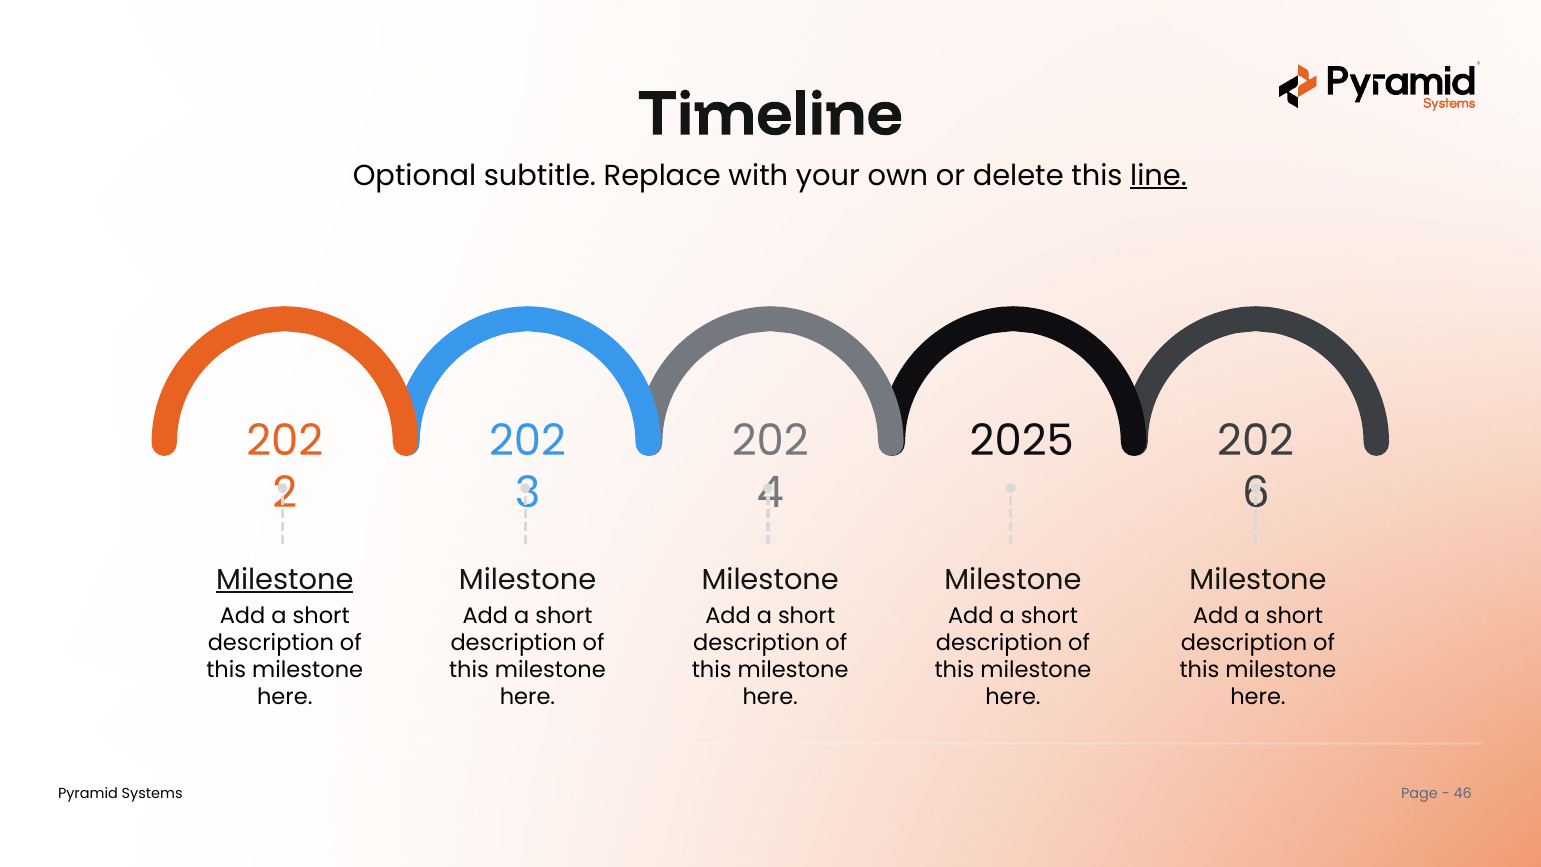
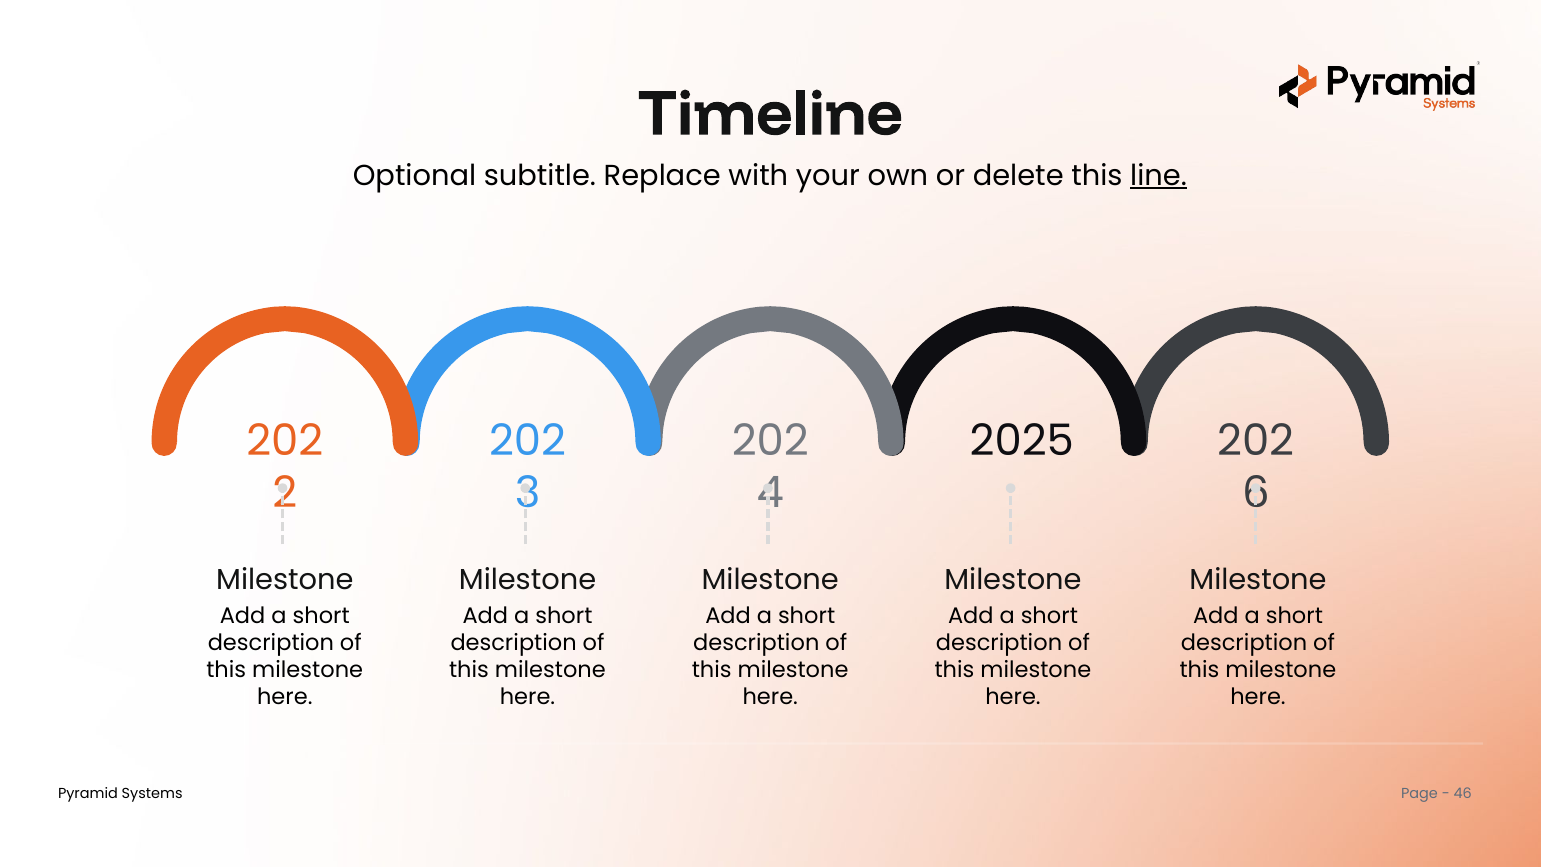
Milestone underline: present -> none (285, 580)
